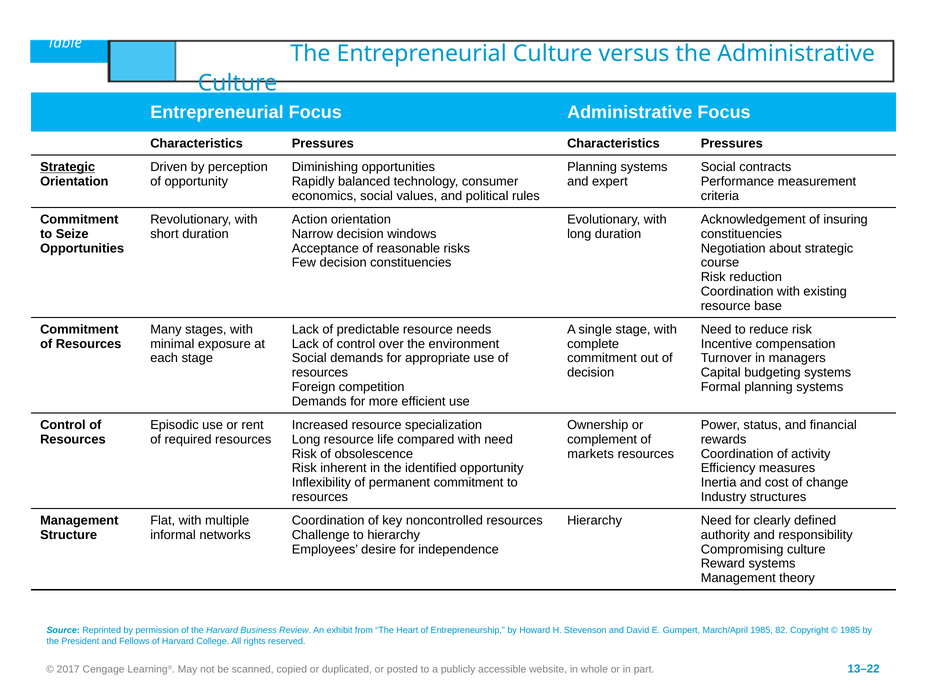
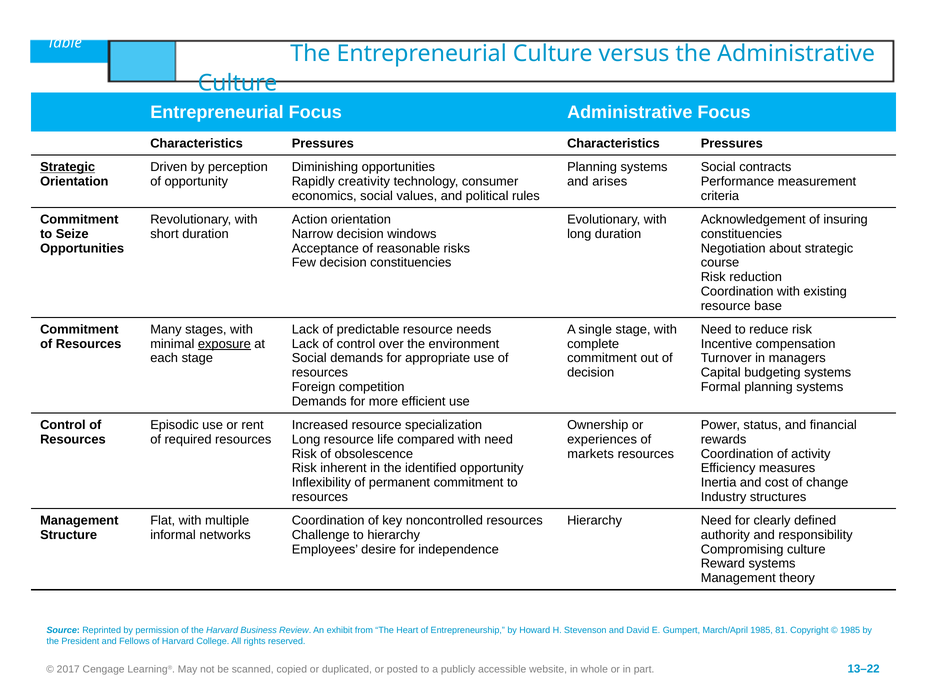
balanced: balanced -> creativity (364, 182)
expert: expert -> arises (610, 182)
exposure underline: none -> present (224, 344)
complement: complement -> experiences (602, 440)
82: 82 -> 81 (782, 631)
